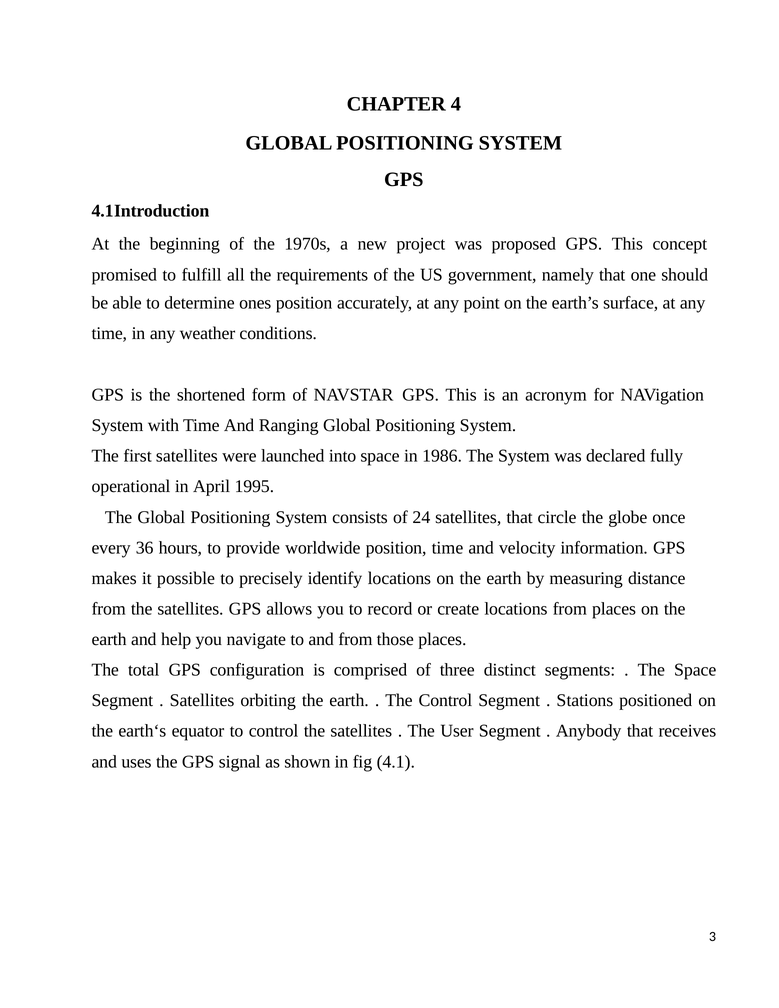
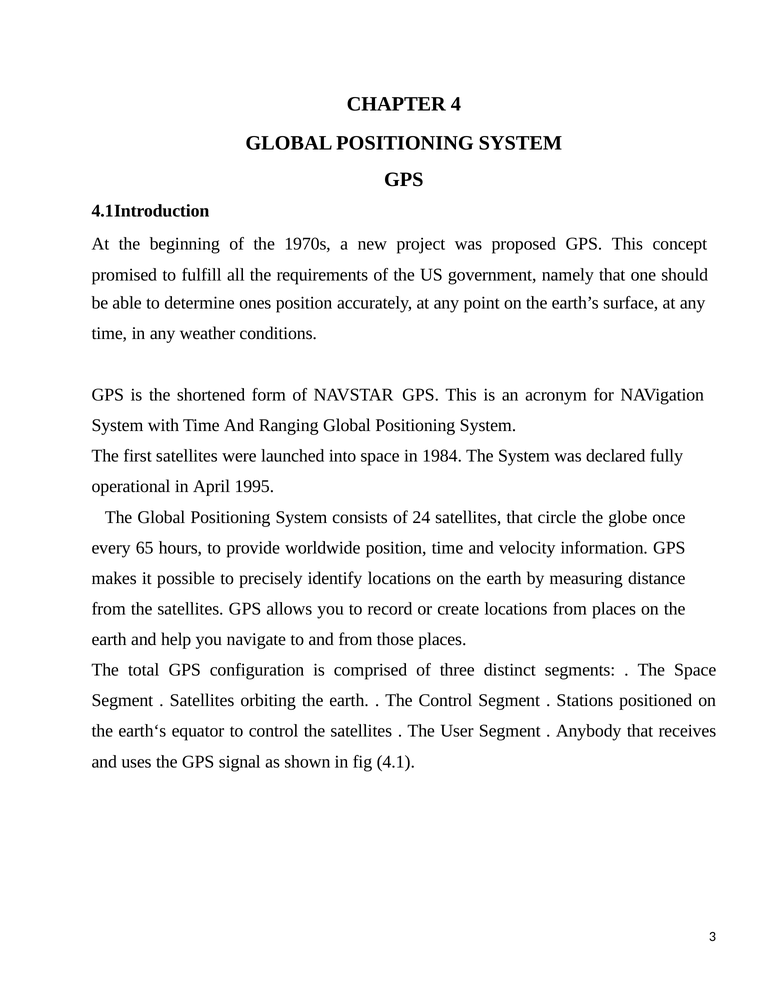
1986: 1986 -> 1984 (442, 456)
36: 36 -> 65 (145, 548)
